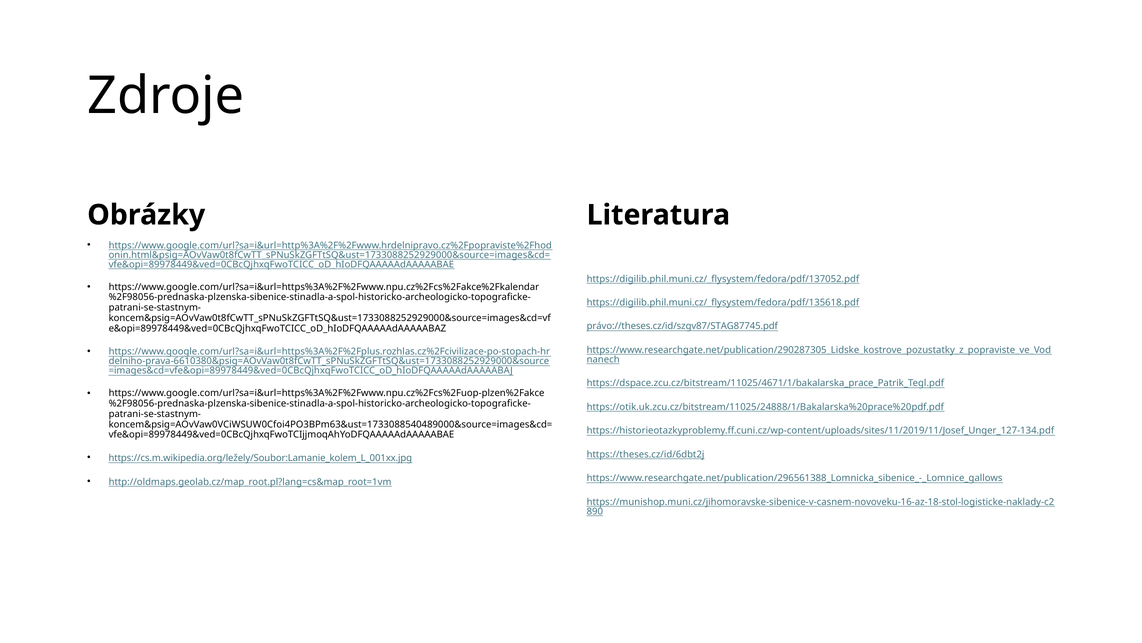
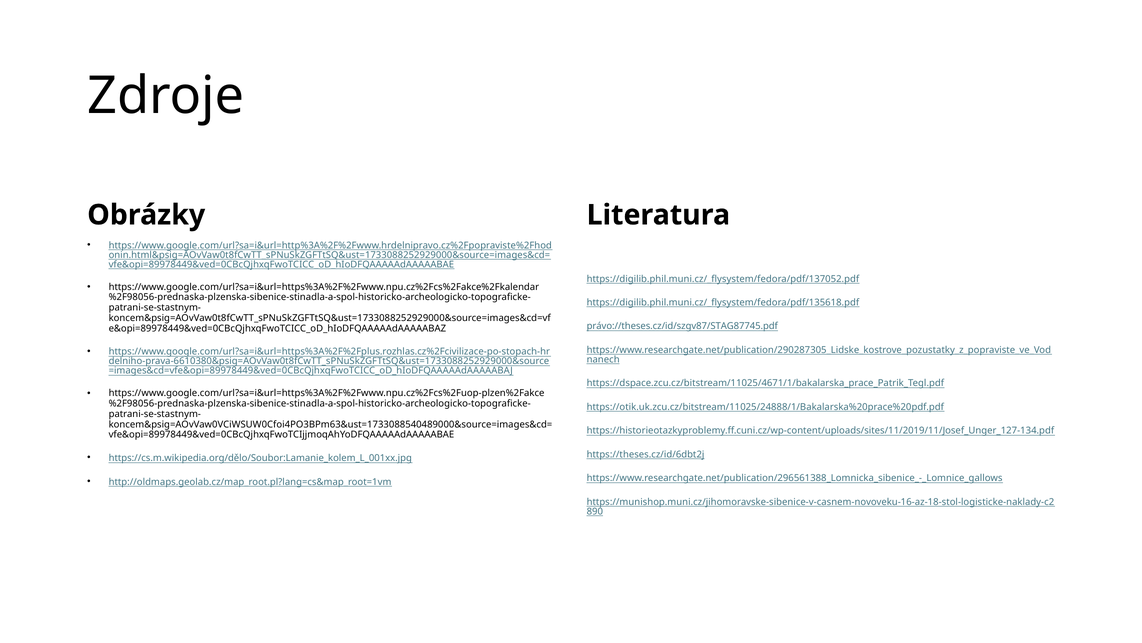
https://cs.m.wikipedia.org/ležely/Soubor:Lamanie_kolem_L_001xx.jpg: https://cs.m.wikipedia.org/ležely/Soubor:Lamanie_kolem_L_001xx.jpg -> https://cs.m.wikipedia.org/dělo/Soubor:Lamanie_kolem_L_001xx.jpg (260, 458)
